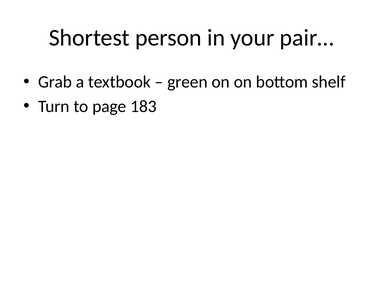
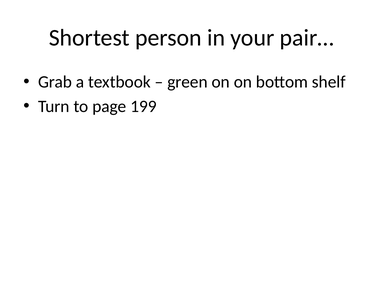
183: 183 -> 199 (143, 106)
